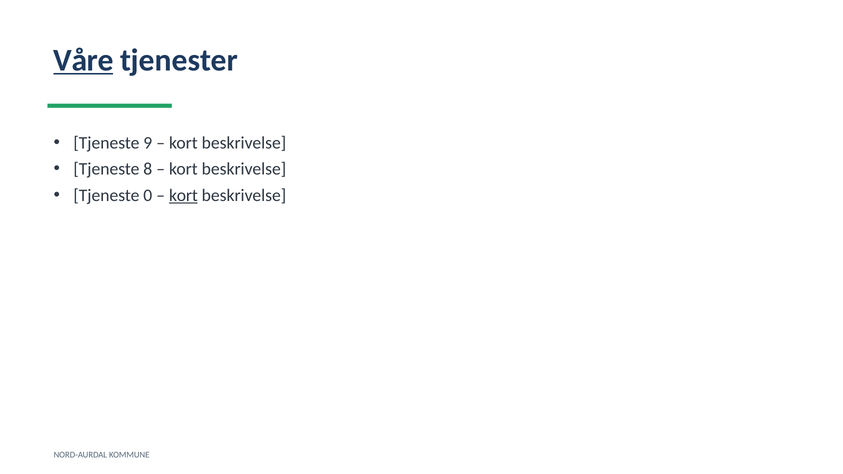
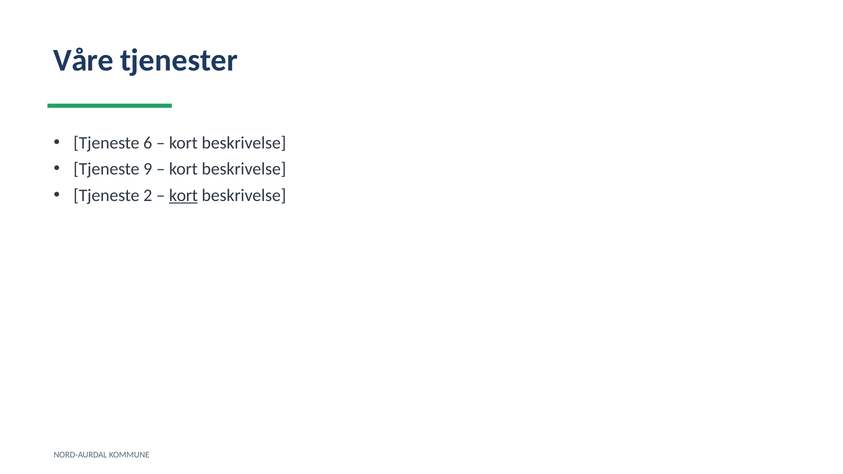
Våre underline: present -> none (83, 60)
9: 9 -> 6 (148, 143)
8: 8 -> 9 (148, 169)
0: 0 -> 2 (148, 195)
